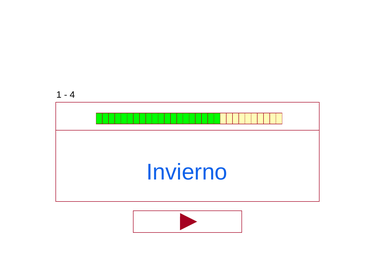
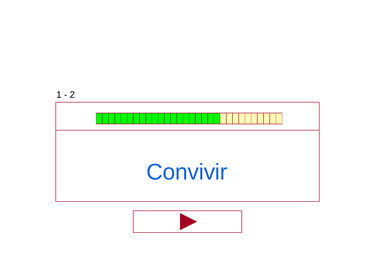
4: 4 -> 2 (72, 95)
Invierno: Invierno -> Convivir (187, 172)
